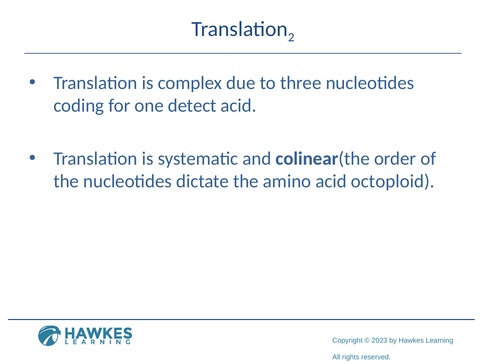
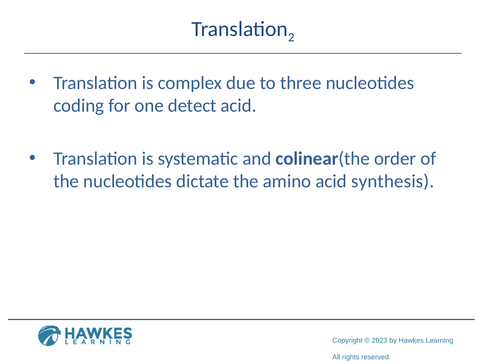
octoploid: octoploid -> synthesis (393, 181)
